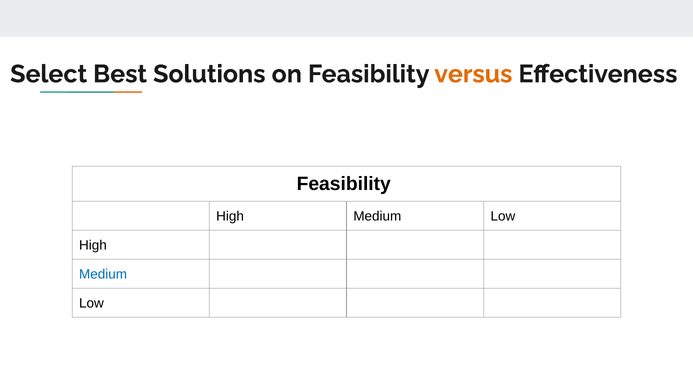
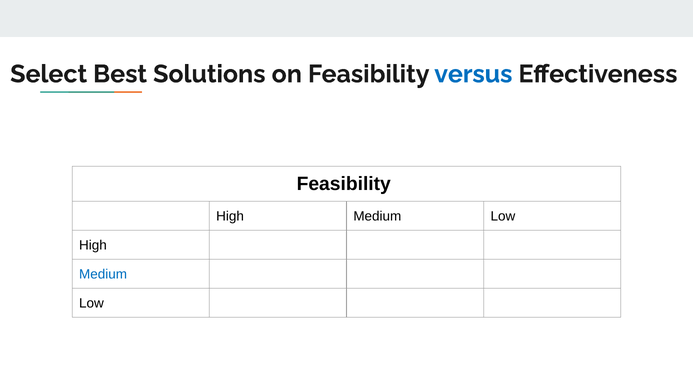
versus colour: orange -> blue (473, 74)
